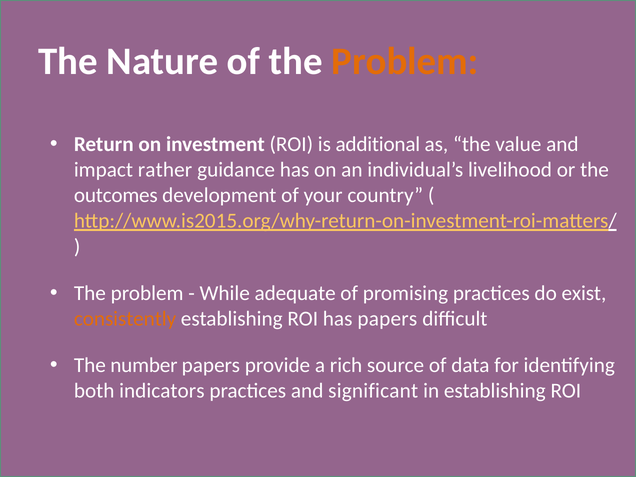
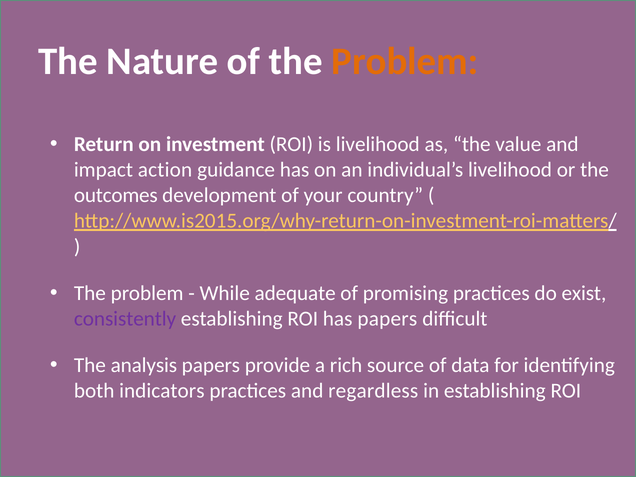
is additional: additional -> livelihood (378, 144)
rather: rather -> action (165, 170)
consistently colour: orange -> purple (125, 319)
number: number -> analysis (144, 365)
significant: significant -> regardless (373, 391)
